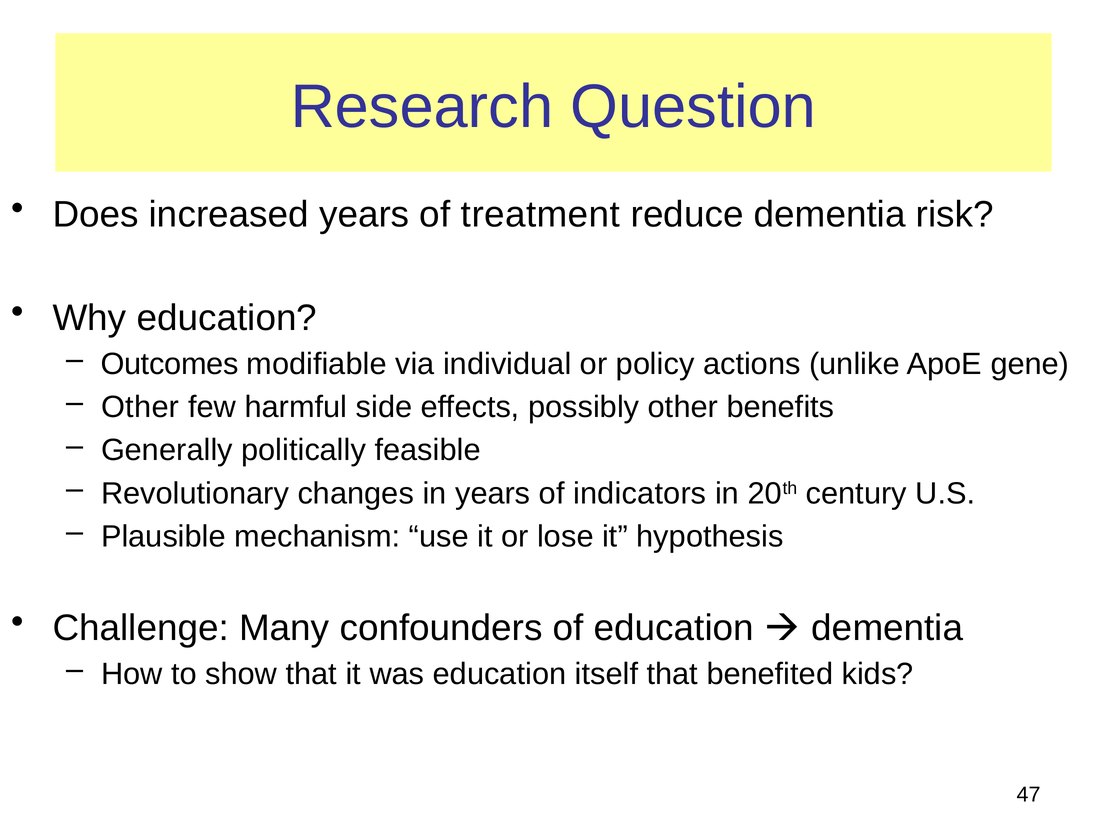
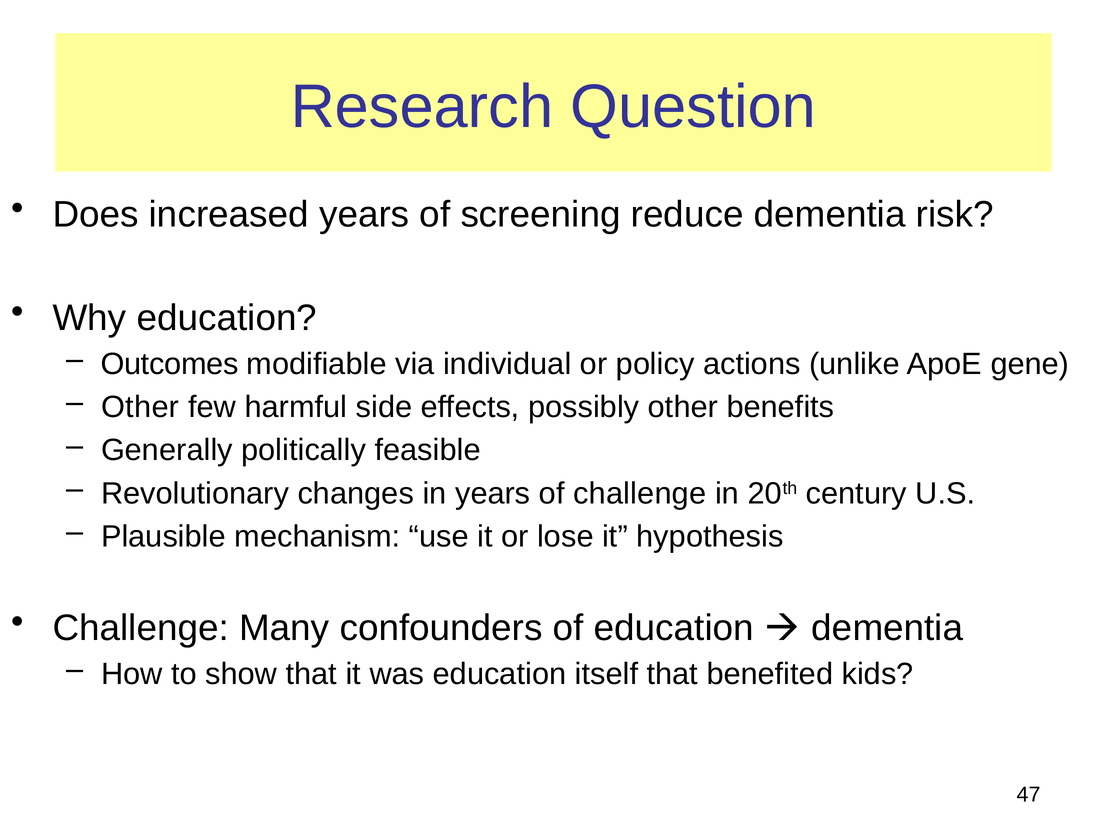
treatment: treatment -> screening (541, 215)
of indicators: indicators -> challenge (640, 494)
